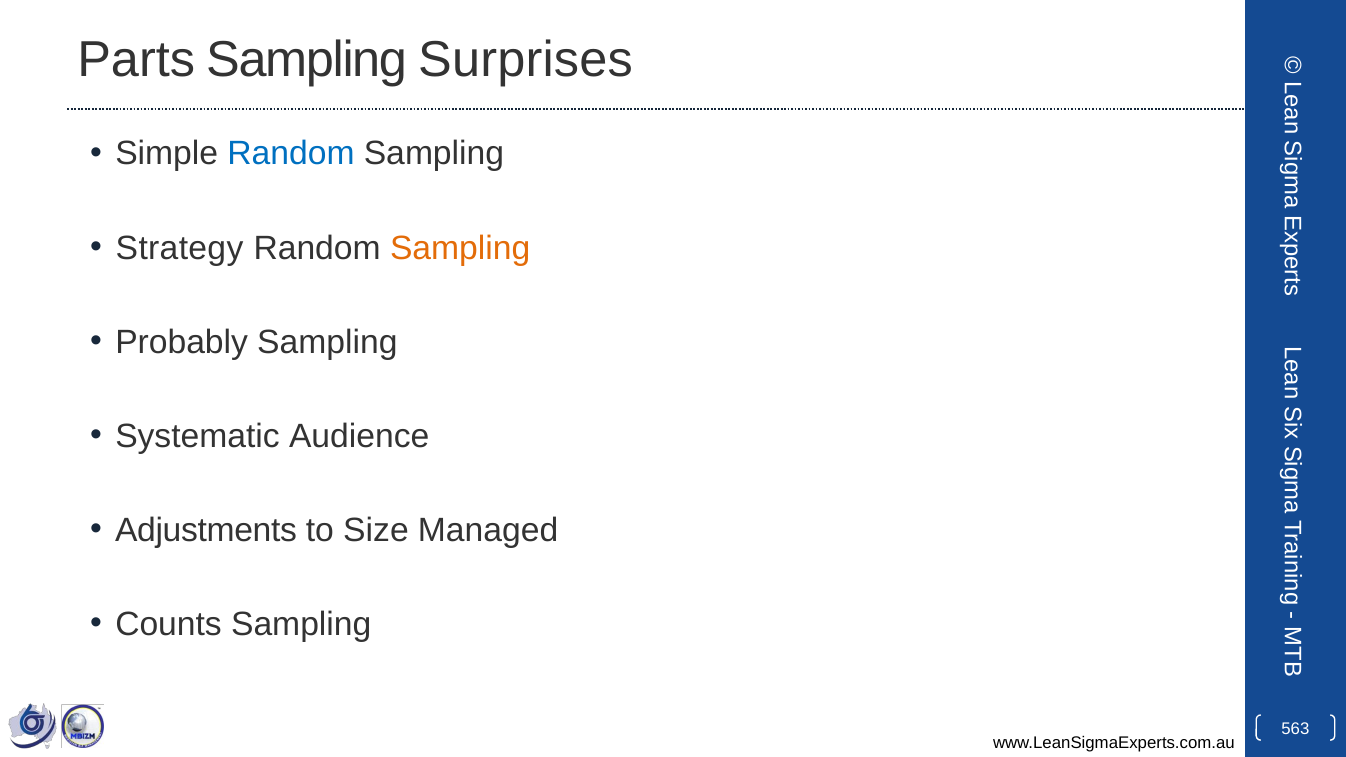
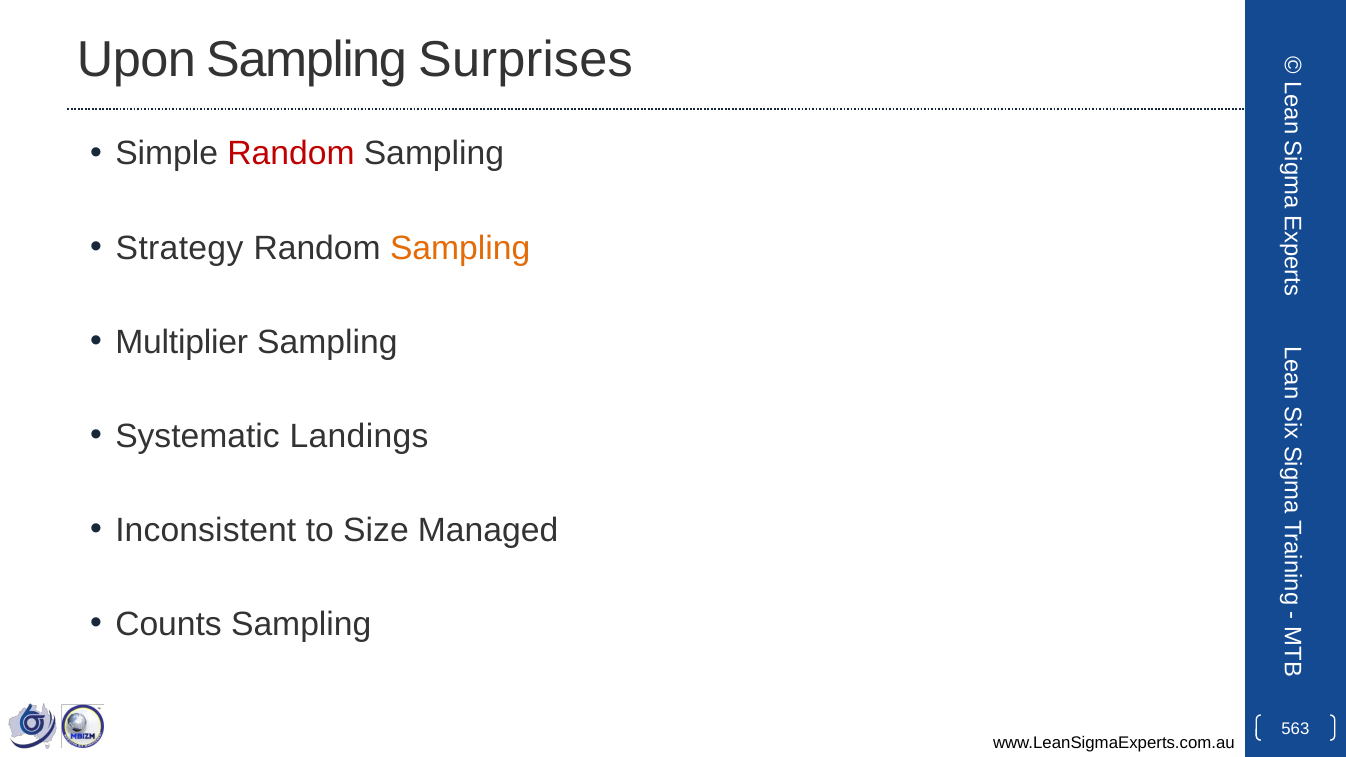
Parts: Parts -> Upon (136, 60)
Random colour: blue -> red (291, 154)
Probably: Probably -> Multiplier (182, 342)
Audience: Audience -> Landings (359, 436)
Adjustments: Adjustments -> Inconsistent (206, 531)
